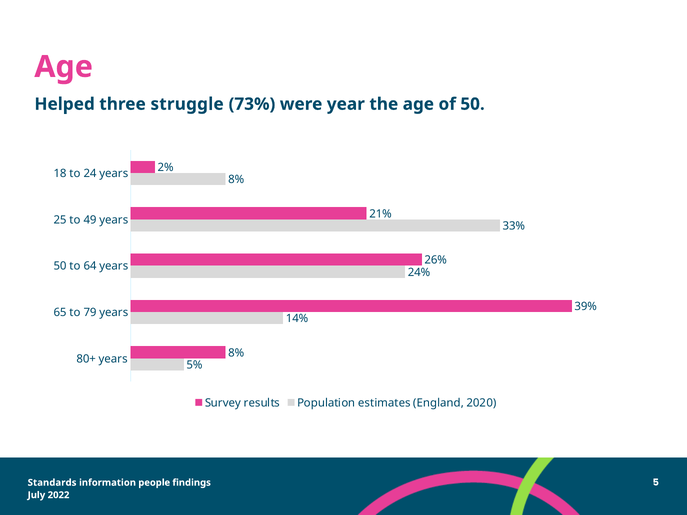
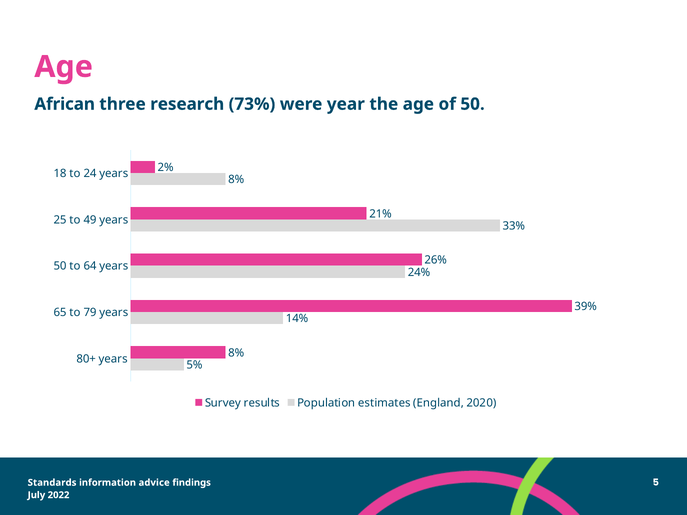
Helped: Helped -> African (65, 104)
struggle: struggle -> research (187, 104)
people: people -> advice (154, 483)
